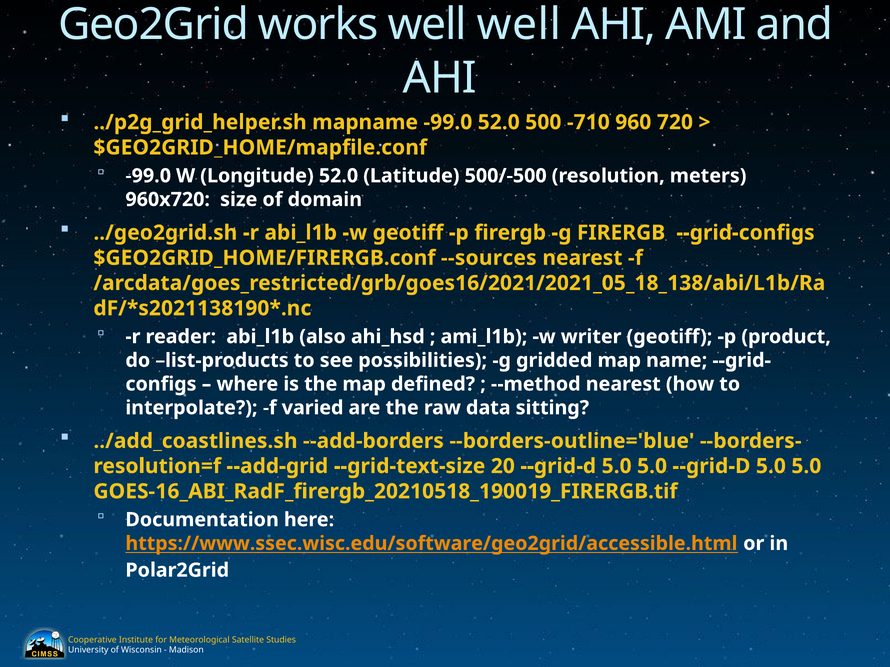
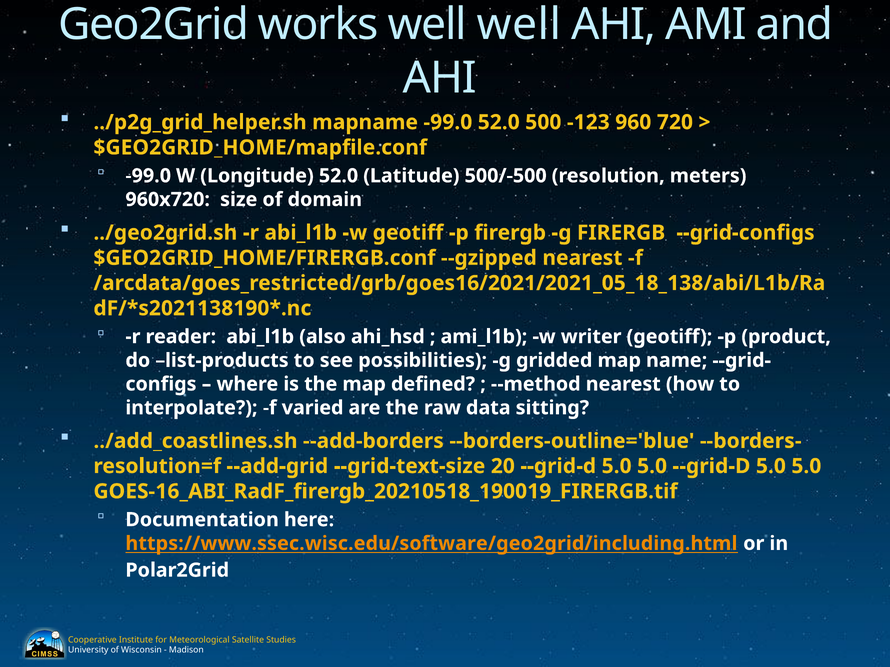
-710: -710 -> -123 (588, 122)
--sources: --sources -> --gzipped (489, 258)
https://www.ssec.wisc.edu/software/geo2grid/accessible.html: https://www.ssec.wisc.edu/software/geo2grid/accessible.html -> https://www.ssec.wisc.edu/software/geo2grid/including.html (431, 544)
